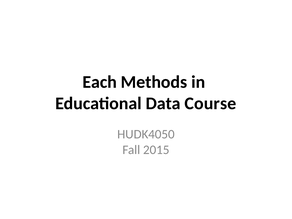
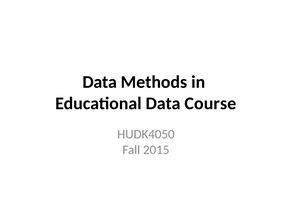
Each: Each -> Data (100, 82)
